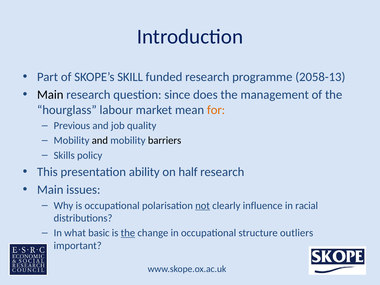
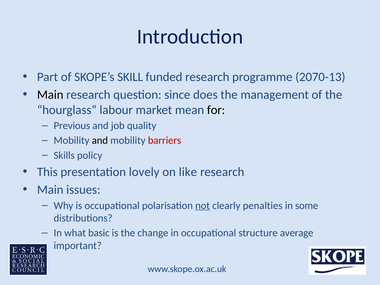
2058-13: 2058-13 -> 2070-13 (320, 77)
for colour: orange -> black (216, 110)
barriers colour: black -> red (165, 140)
ability: ability -> lovely (144, 172)
half: half -> like (188, 172)
influence: influence -> penalties (263, 206)
racial: racial -> some (307, 206)
the underline: present -> none (128, 233)
outliers: outliers -> average (297, 233)
